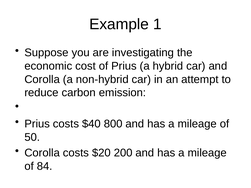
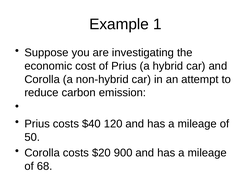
800: 800 -> 120 (113, 124)
200: 200 -> 900 (123, 153)
84: 84 -> 68 (45, 166)
